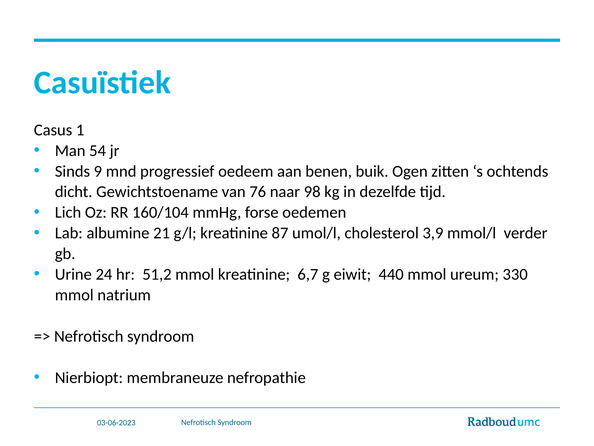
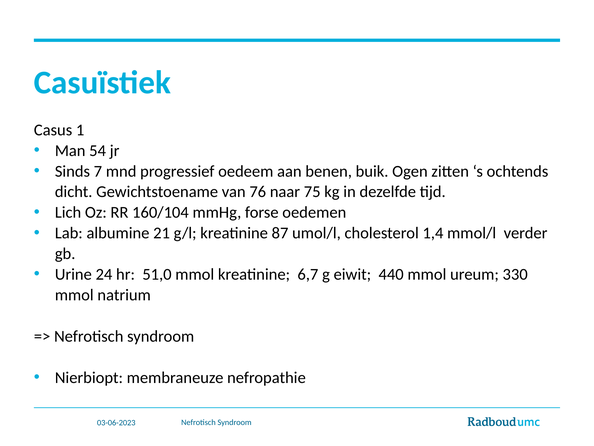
9: 9 -> 7 (98, 171)
98: 98 -> 75 (312, 192)
3,9: 3,9 -> 1,4 (433, 233)
51,2: 51,2 -> 51,0 (157, 274)
